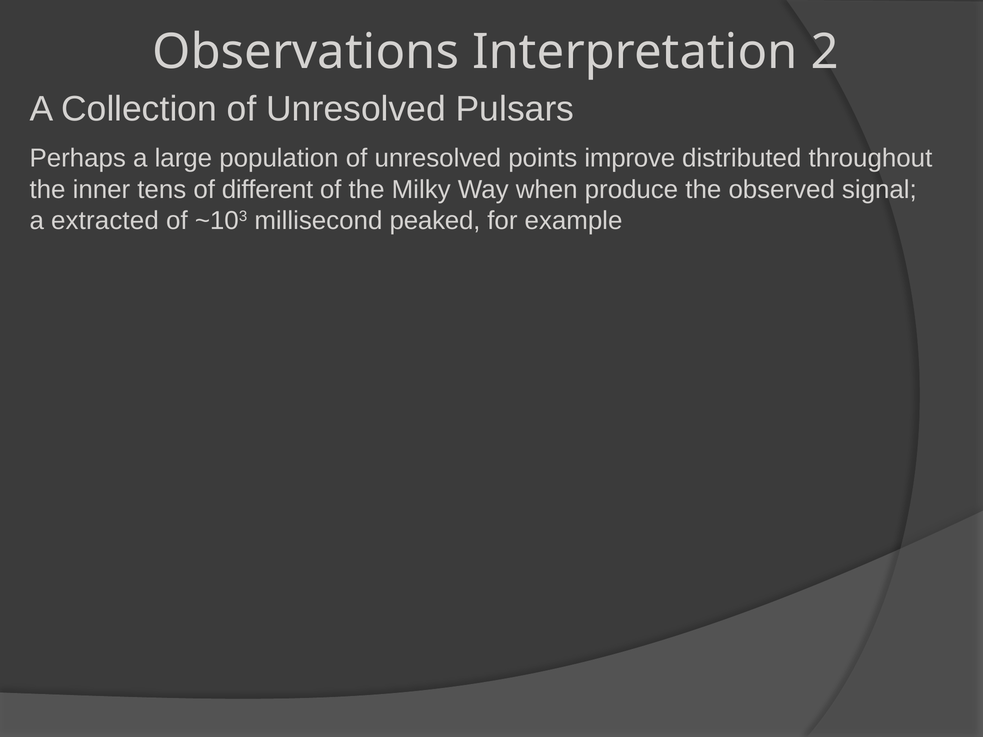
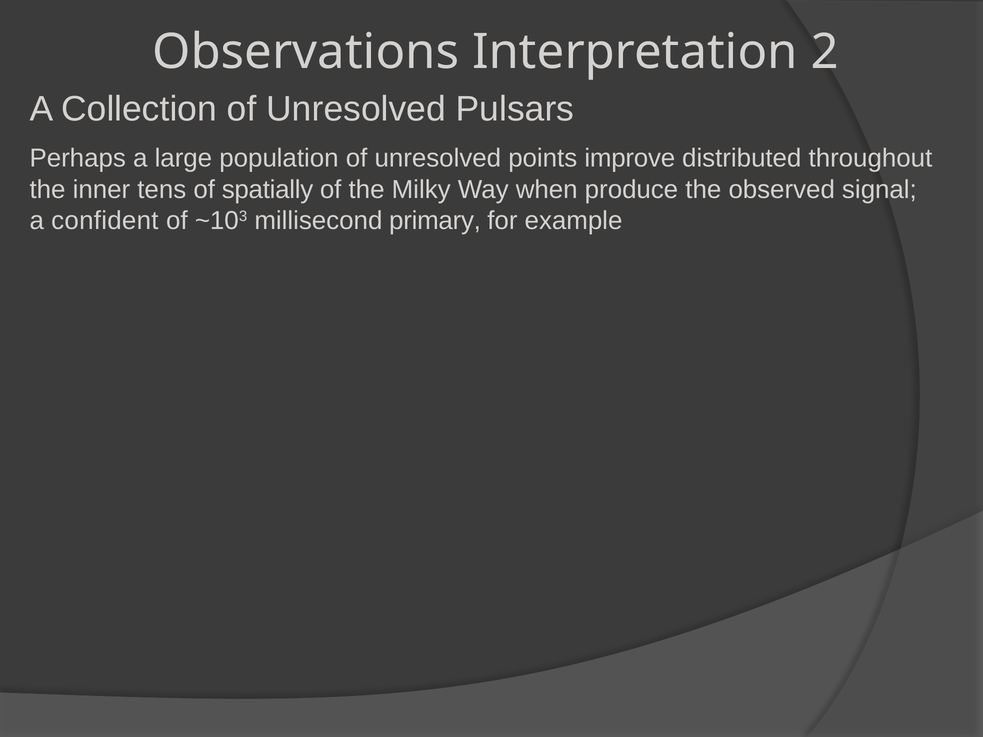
different: different -> spatially (268, 190)
extracted: extracted -> confident (105, 221)
peaked: peaked -> primary (435, 221)
